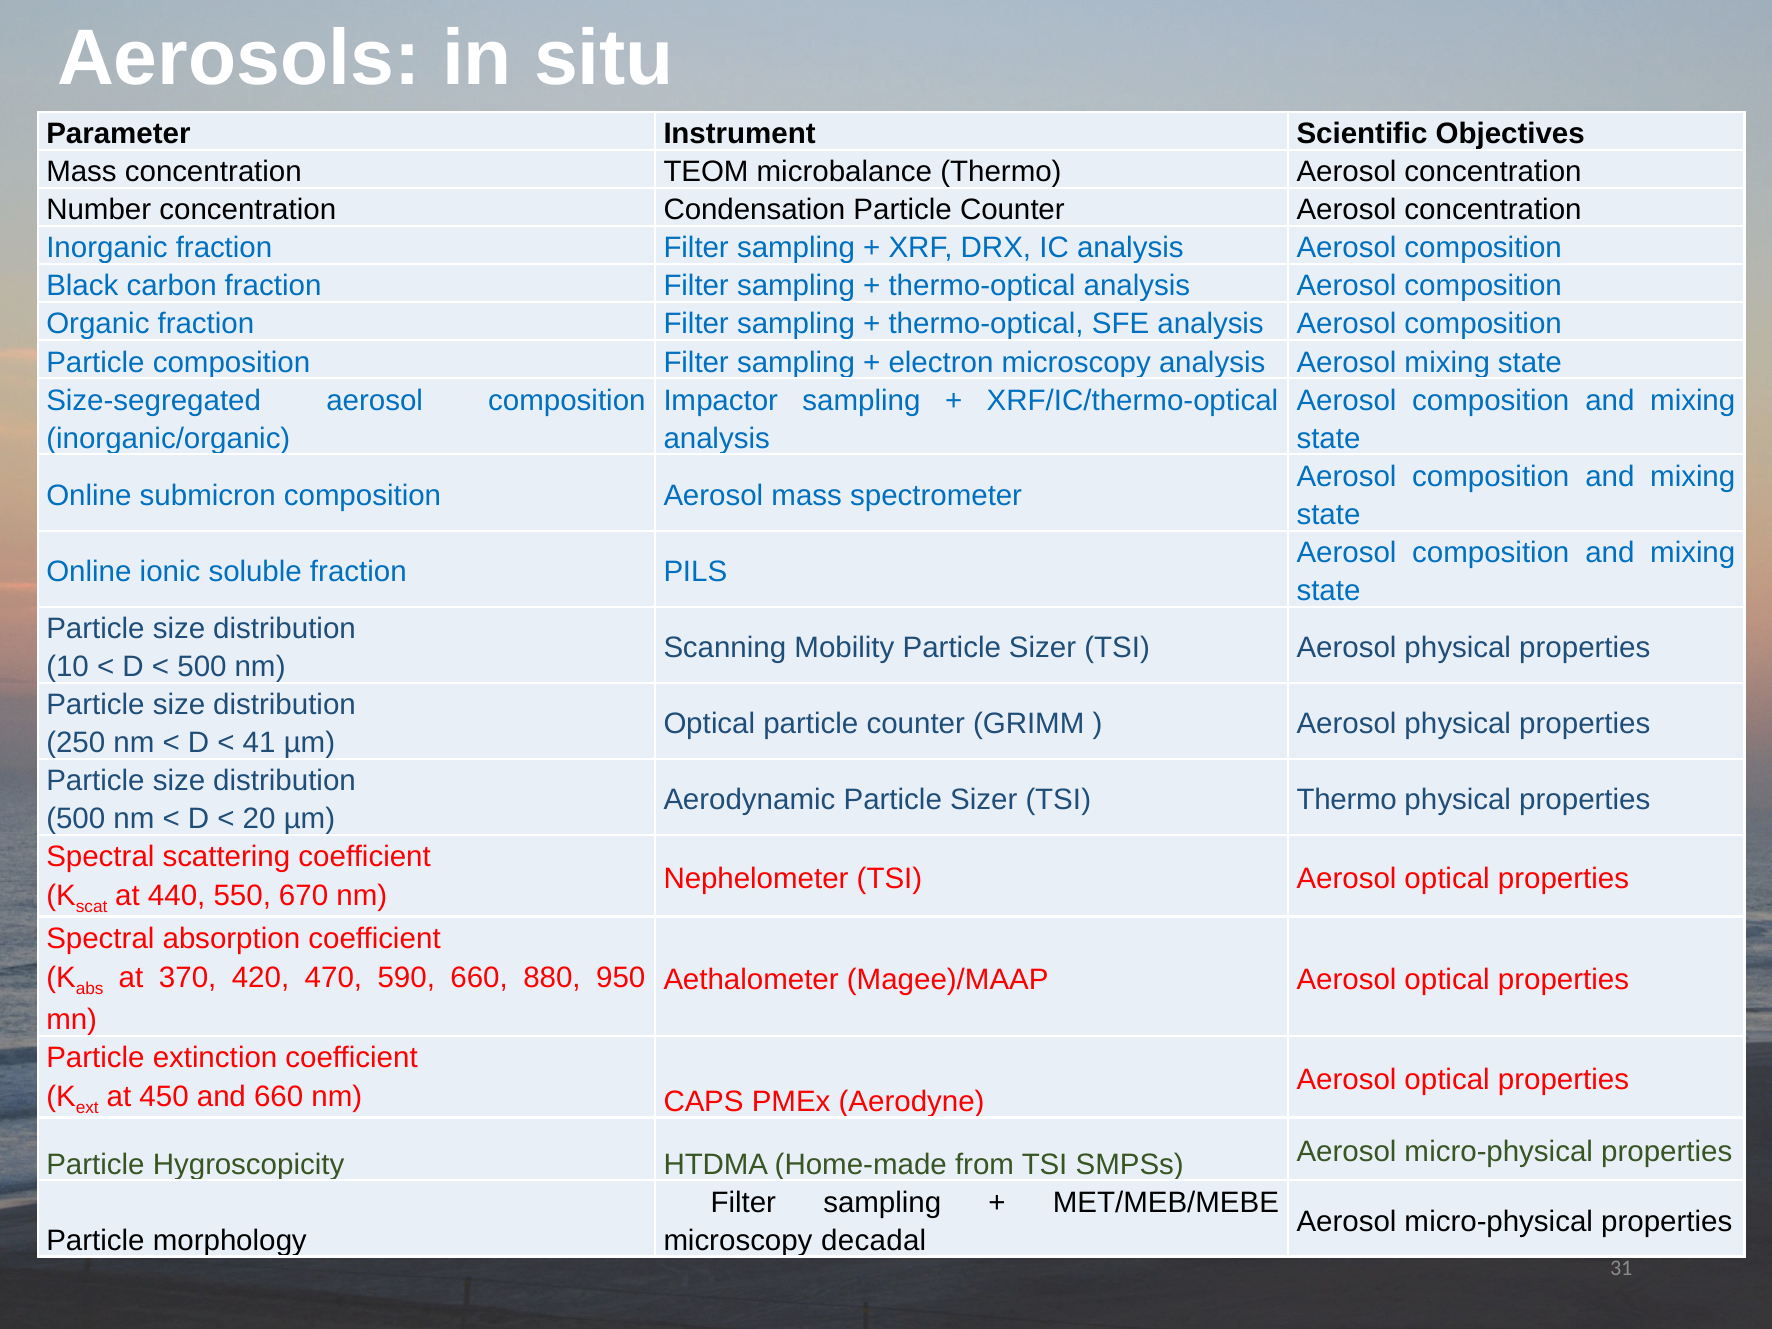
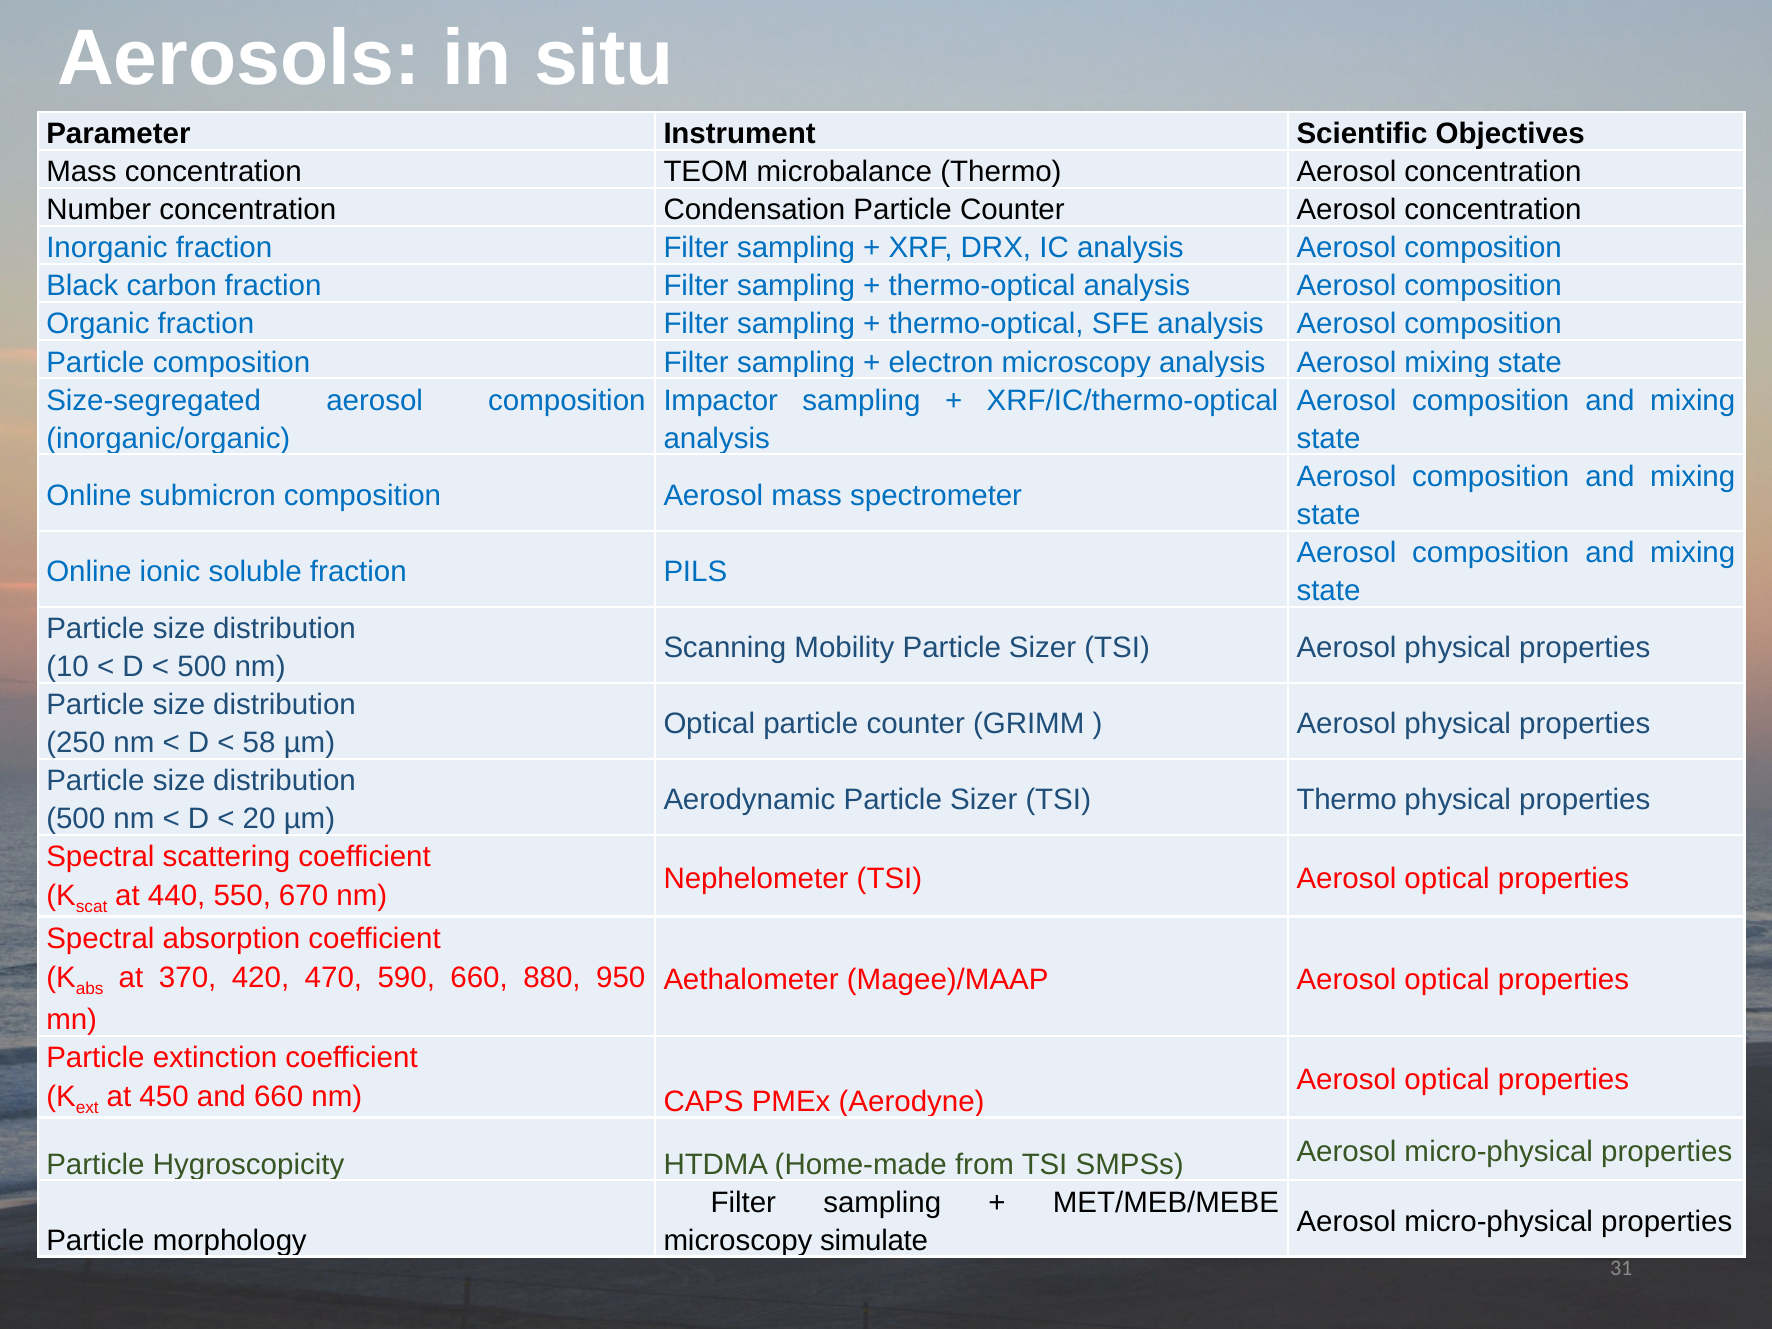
41: 41 -> 58 (259, 743)
decadal: decadal -> simulate (874, 1241)
